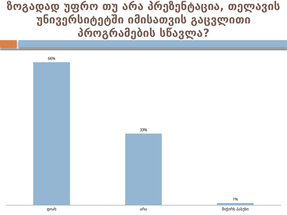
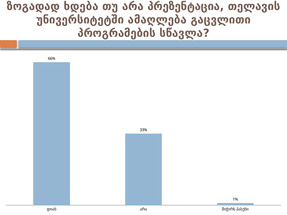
უფრო: უფრო -> ხდება (81, 7)
იმისათვის: იმისათვის -> ამაღლება (157, 20)
